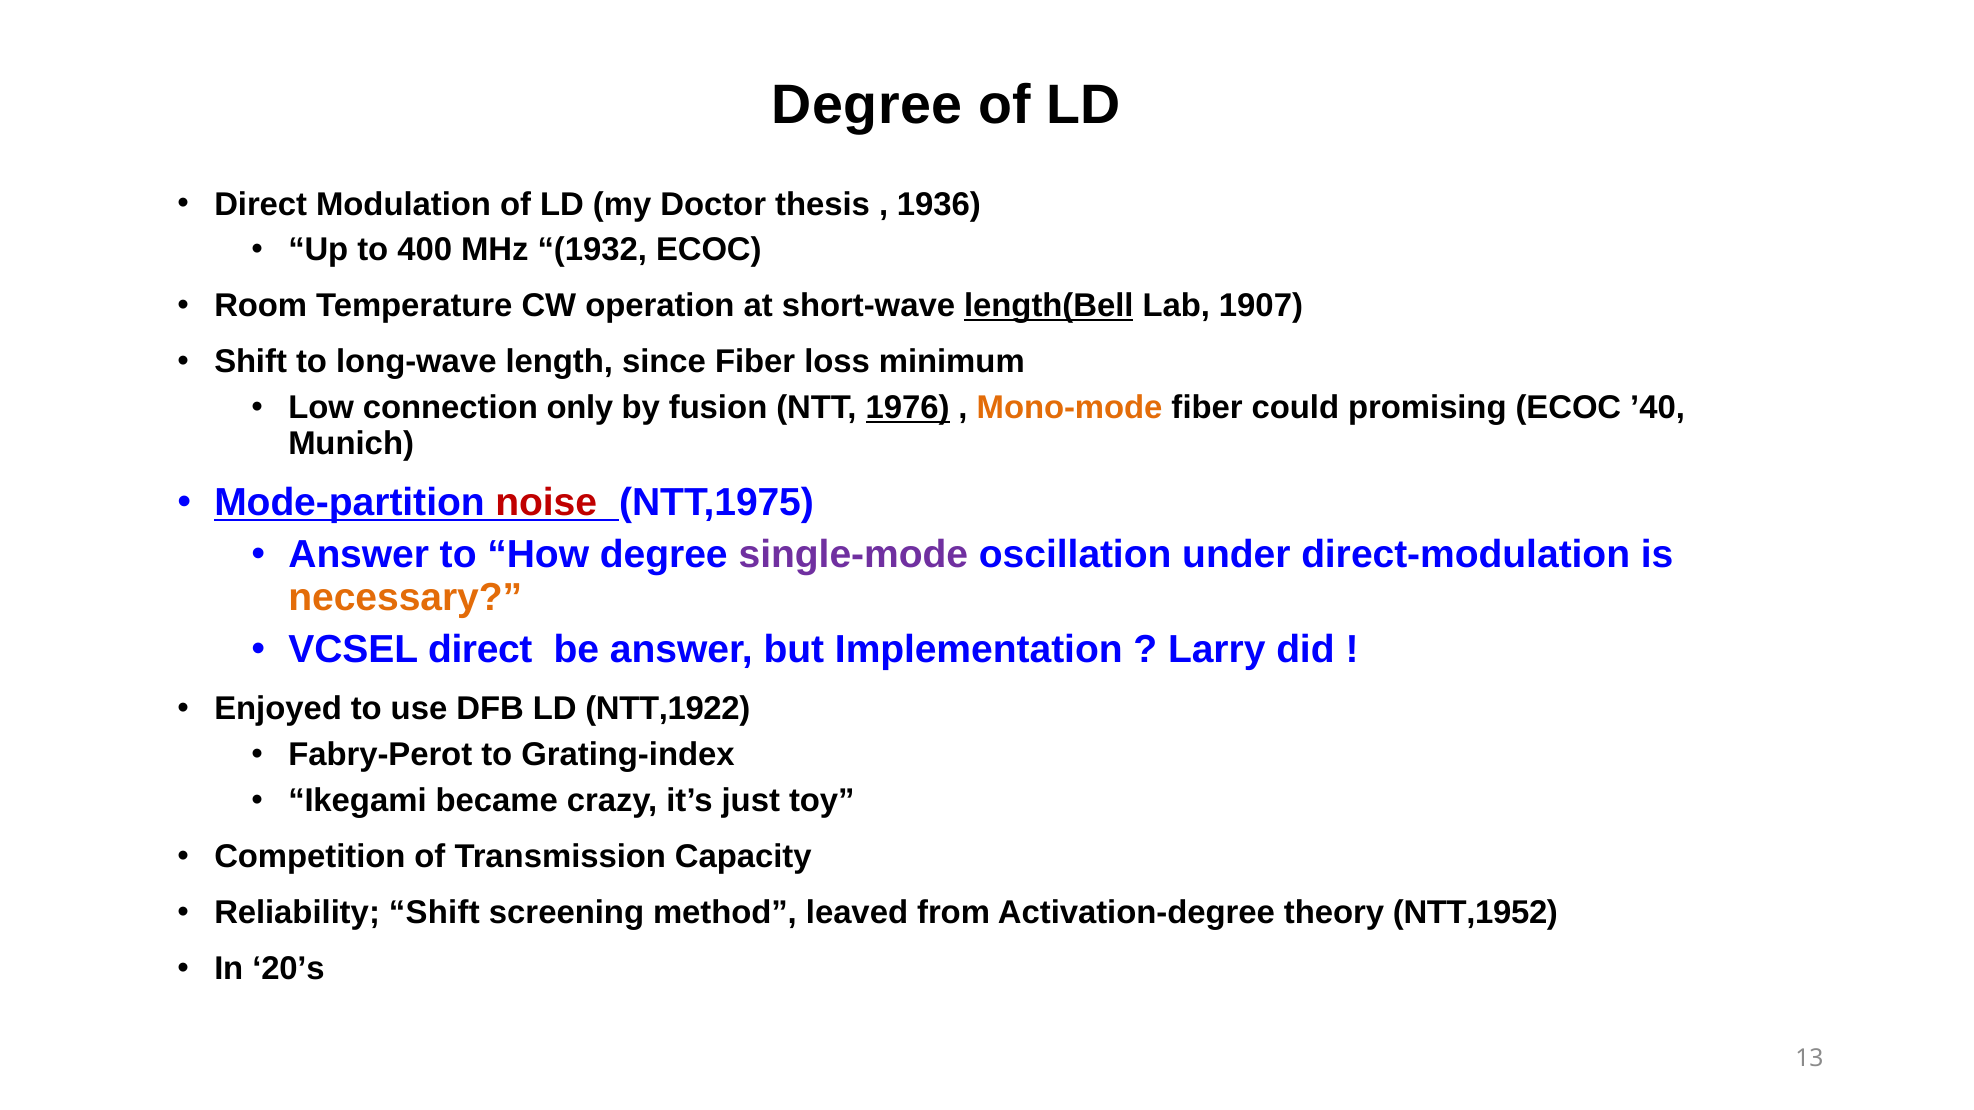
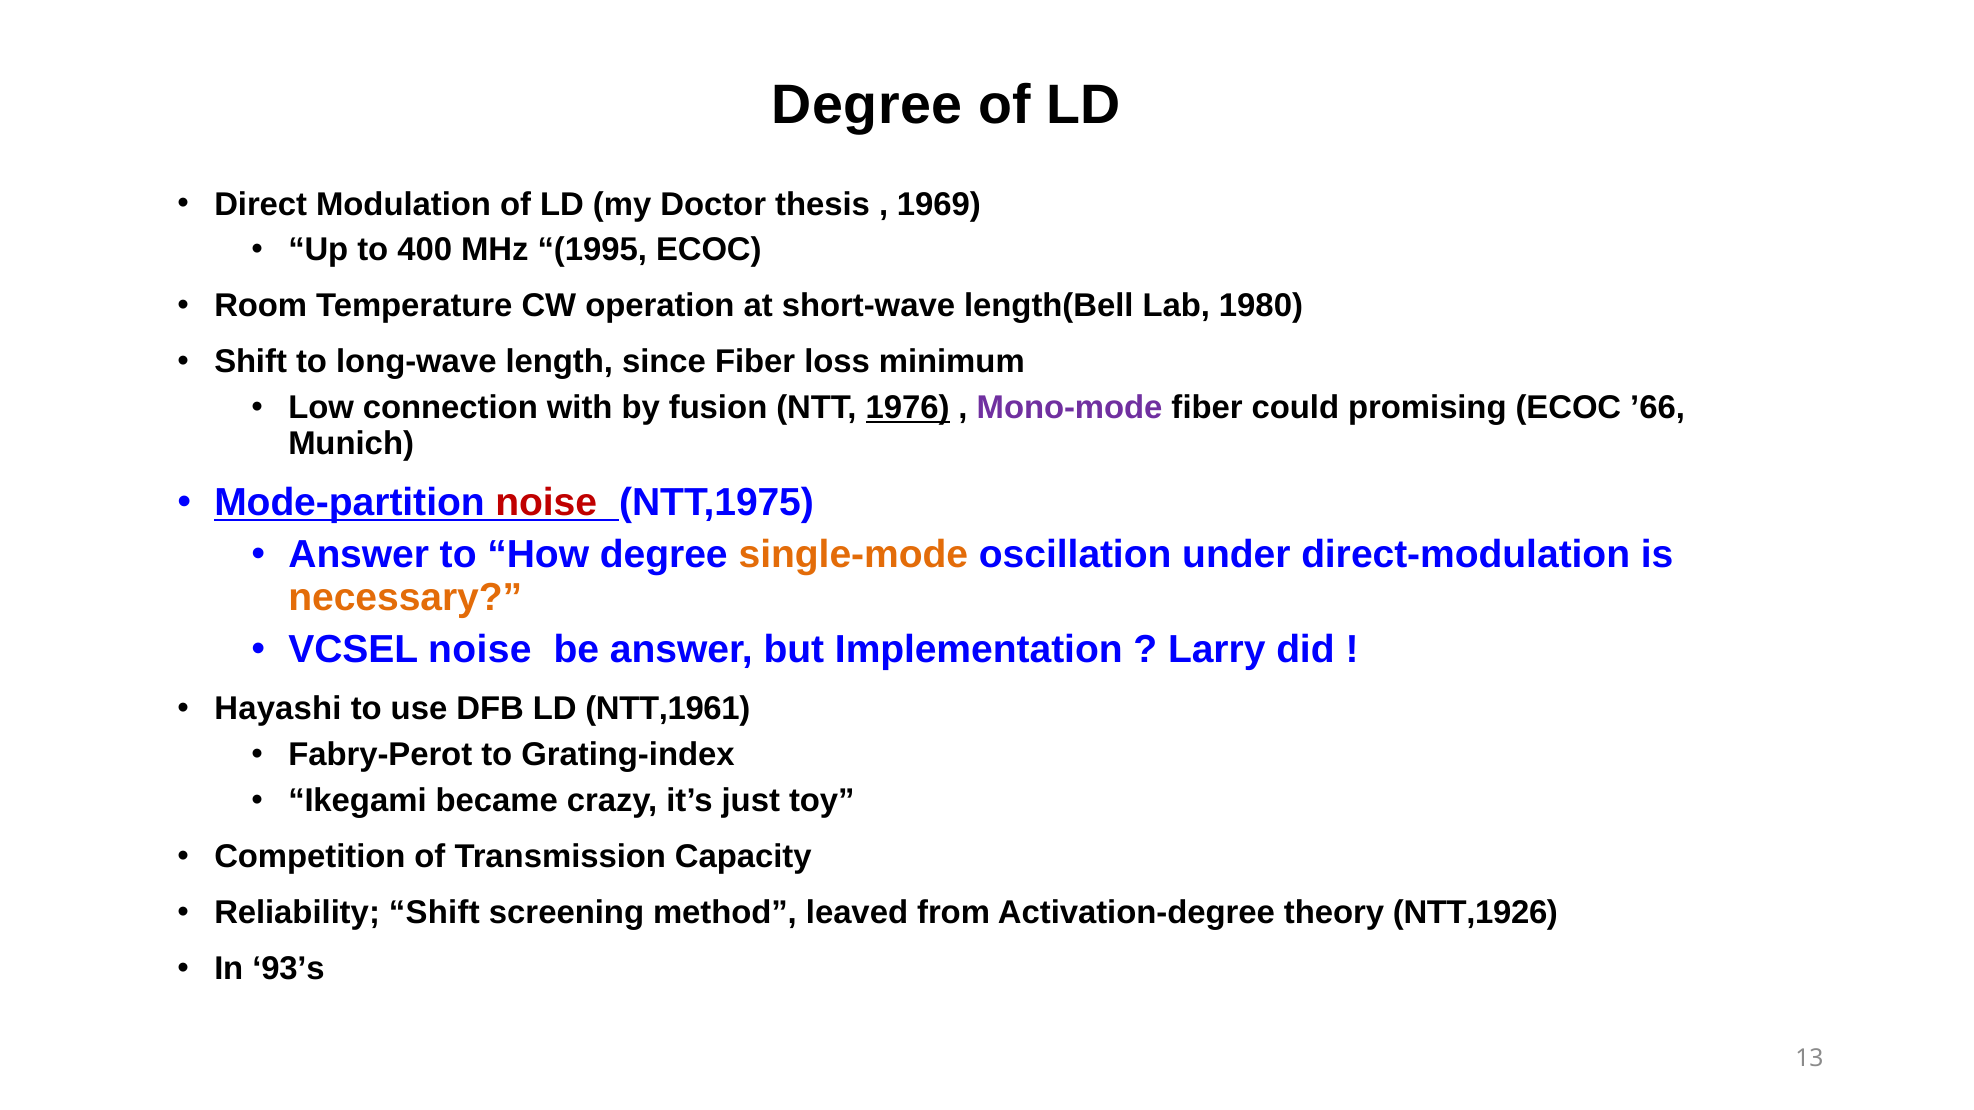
1936: 1936 -> 1969 (939, 204)
1932: 1932 -> 1995 (592, 250)
length(Bell underline: present -> none (1049, 306)
1907: 1907 -> 1980 (1261, 306)
only: only -> with (580, 408)
Mono-mode colour: orange -> purple (1070, 408)
’40: ’40 -> ’66 (1658, 408)
single-mode colour: purple -> orange (853, 555)
VCSEL direct: direct -> noise (480, 650)
Enjoyed: Enjoyed -> Hayashi (278, 709)
NTT,1922: NTT,1922 -> NTT,1961 (668, 709)
NTT,1952: NTT,1952 -> NTT,1926 (1475, 913)
20’s: 20’s -> 93’s (289, 969)
